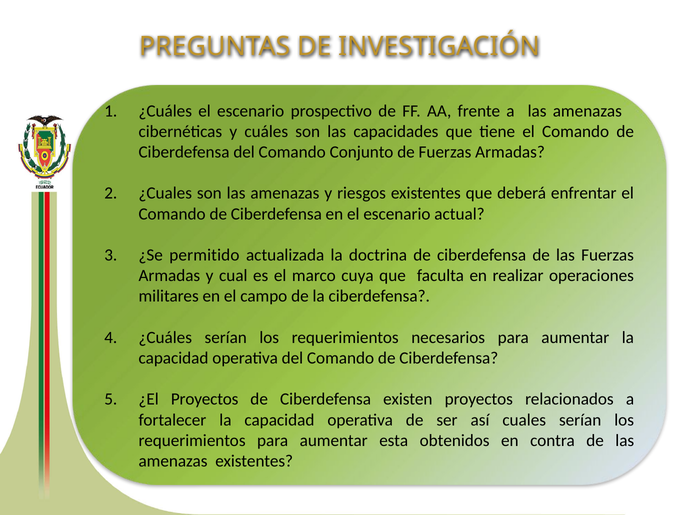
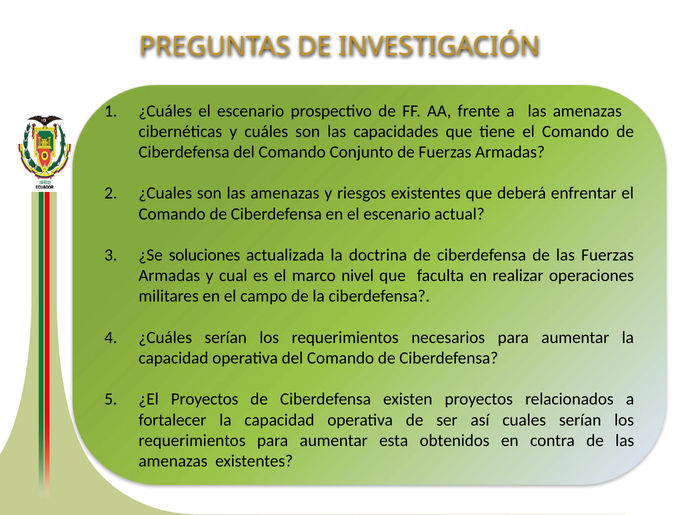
permitido: permitido -> soluciones (205, 255)
cuya: cuya -> nivel (358, 275)
